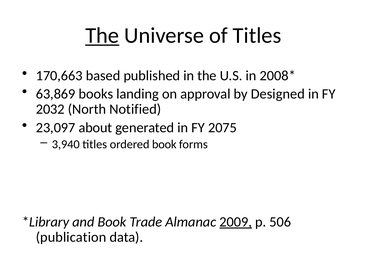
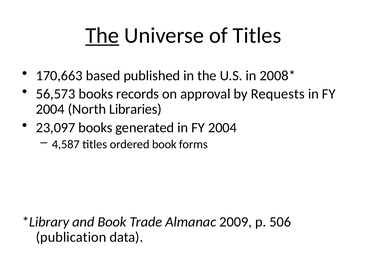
63,869: 63,869 -> 56,573 (56, 94)
landing: landing -> records (138, 94)
Designed: Designed -> Requests (278, 94)
2032: 2032 -> 2004 (50, 109)
Notified: Notified -> Libraries (135, 109)
23,097 about: about -> books (95, 128)
generated in FY 2075: 2075 -> 2004 (222, 128)
3,940: 3,940 -> 4,587 (66, 144)
2009 underline: present -> none (236, 222)
